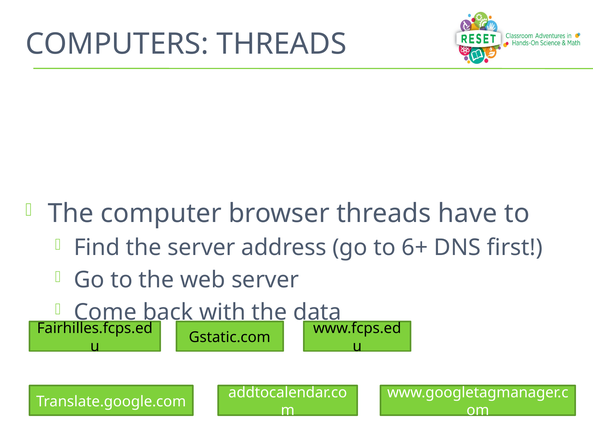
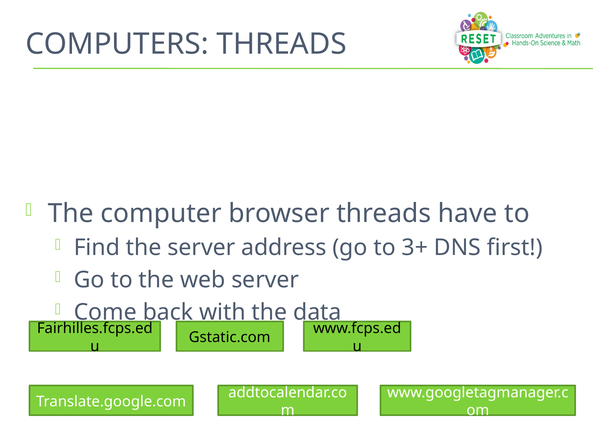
6+: 6+ -> 3+ (415, 247)
